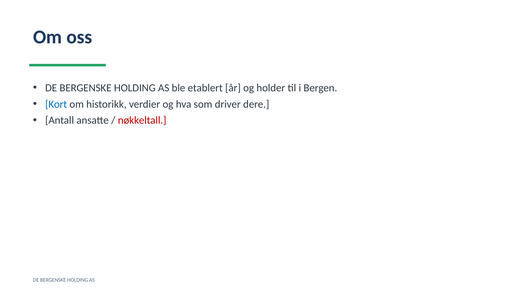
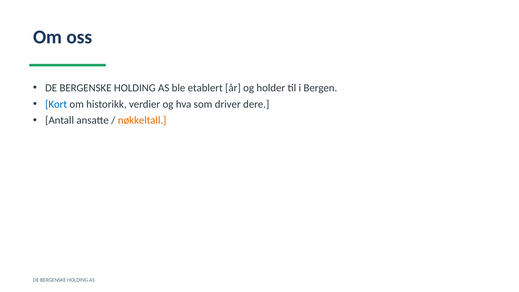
nøkkeltall colour: red -> orange (142, 120)
